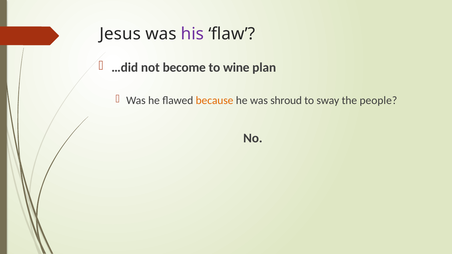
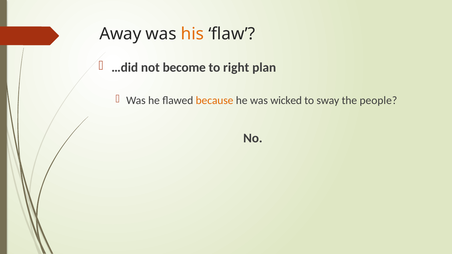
Jesus: Jesus -> Away (120, 34)
his colour: purple -> orange (192, 34)
wine: wine -> right (236, 68)
shroud: shroud -> wicked (286, 101)
